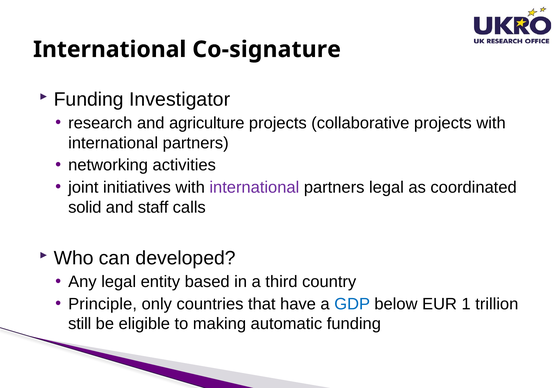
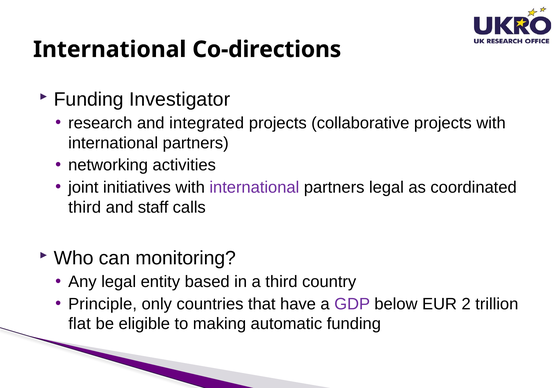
Co-signature: Co-signature -> Co-directions (267, 49)
agriculture: agriculture -> integrated (207, 123)
solid: solid -> third (85, 207)
developed: developed -> monitoring (186, 258)
GDP colour: blue -> purple (352, 304)
1: 1 -> 2 (466, 304)
still: still -> flat (80, 324)
